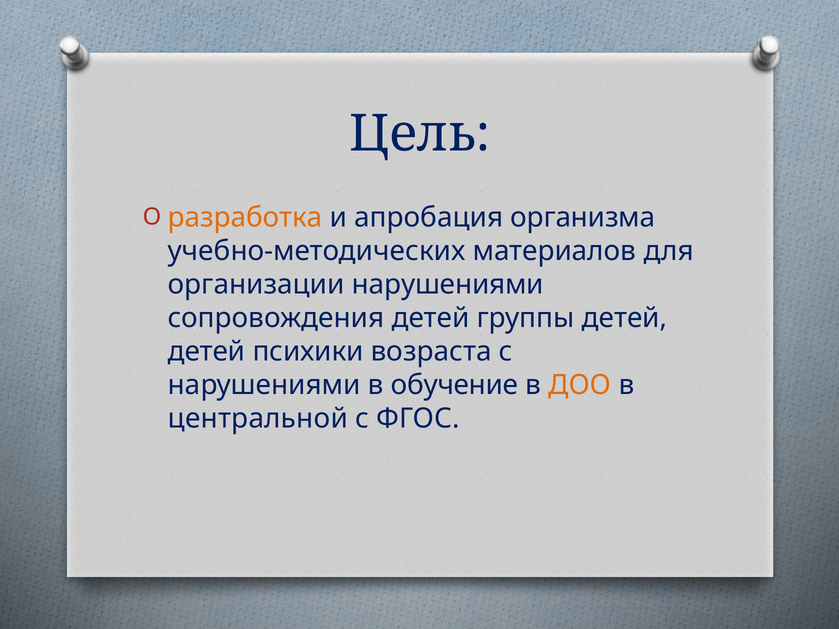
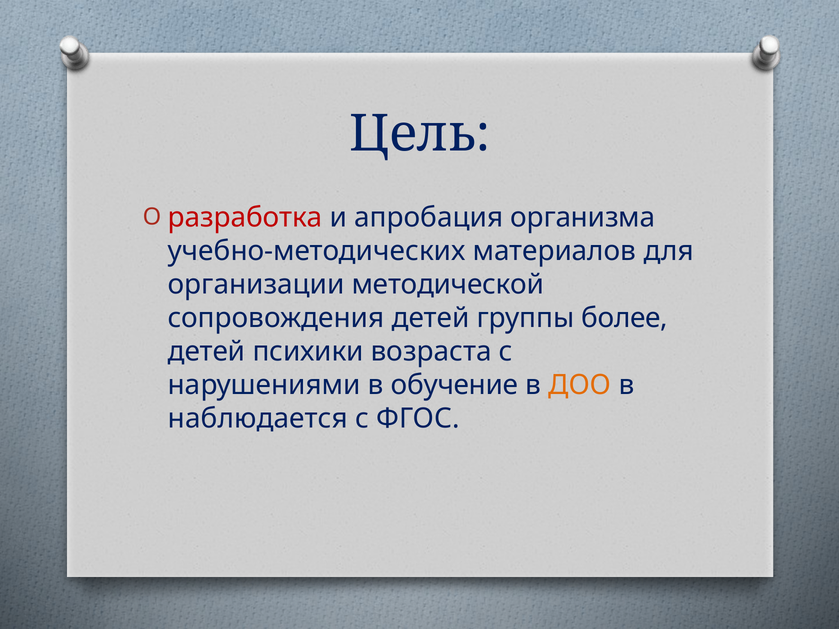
разработка colour: orange -> red (245, 217)
организации нарушениями: нарушениями -> методической (448, 285)
группы детей: детей -> более (625, 318)
центральной: центральной -> наблюдается (258, 419)
